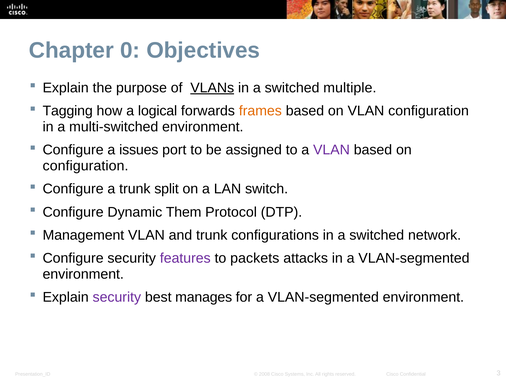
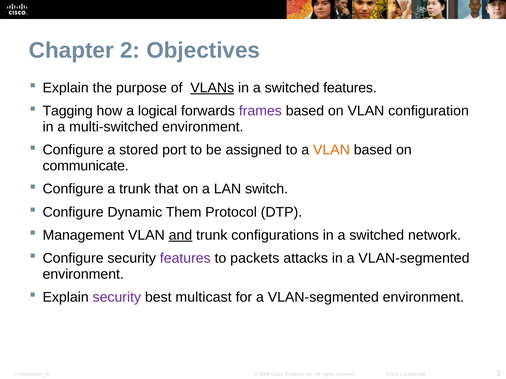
0: 0 -> 2 (130, 51)
switched multiple: multiple -> features (350, 88)
frames colour: orange -> purple (260, 111)
issues: issues -> stored (139, 150)
VLAN colour: purple -> orange (331, 150)
configuration: configuration -> communicate (86, 166)
split: split -> that (166, 189)
and underline: none -> present (180, 235)
manages: manages -> multicast (204, 298)
